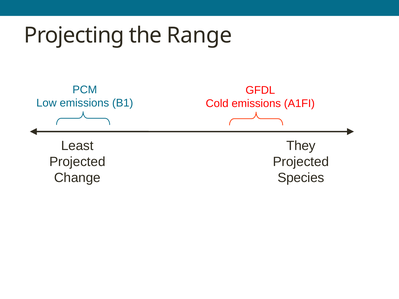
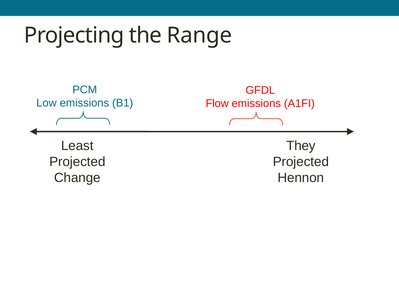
Cold: Cold -> Flow (217, 104)
Species: Species -> Hennon (301, 178)
